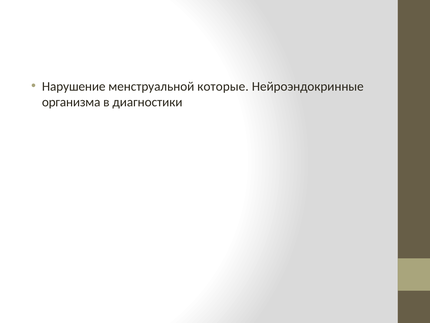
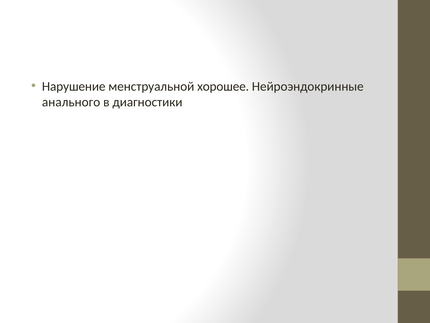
которые: которые -> хорошее (223, 86)
организма: организма -> анального (71, 102)
